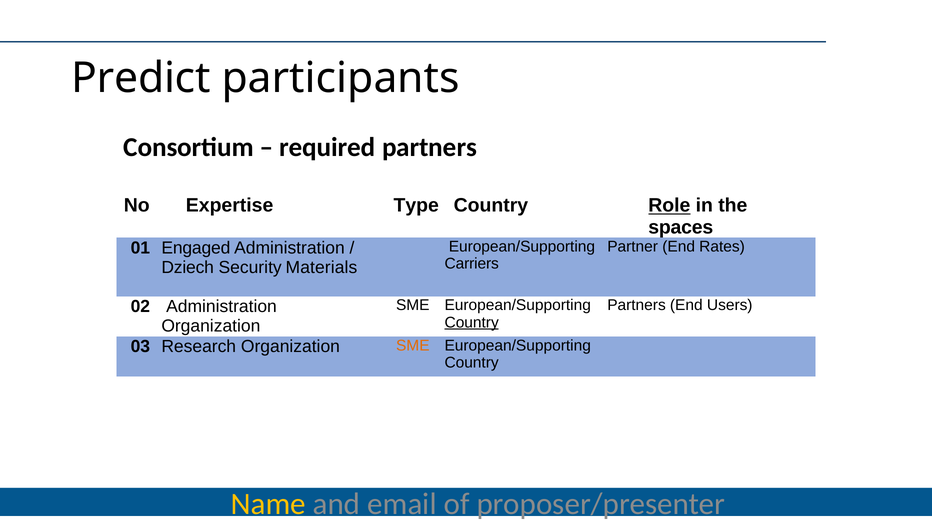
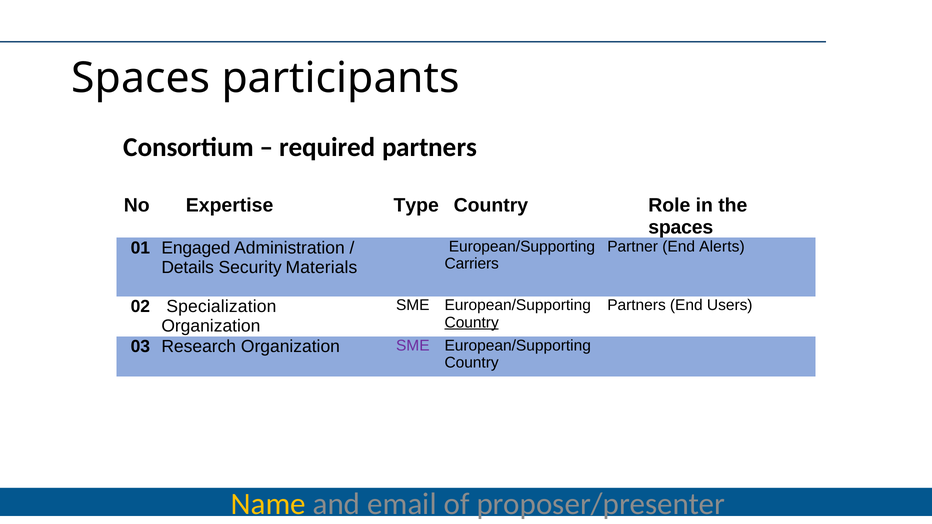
Predict: Predict -> Spaces (141, 78)
Role underline: present -> none (669, 206)
Rates: Rates -> Alerts (722, 247)
Dziech: Dziech -> Details (188, 267)
02 Administration: Administration -> Specialization (221, 307)
SME colour: orange -> purple (413, 346)
